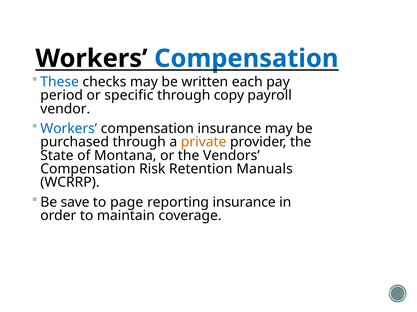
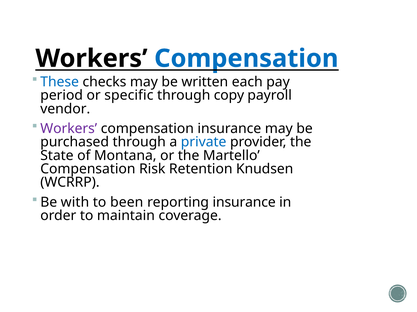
Workers colour: blue -> purple (69, 129)
private colour: orange -> blue (204, 142)
Vendors: Vendors -> Martello (231, 156)
Manuals: Manuals -> Knudsen (265, 169)
save: save -> with (75, 203)
page: page -> been (127, 203)
